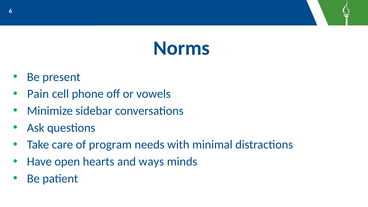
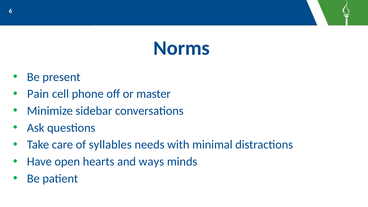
vowels: vowels -> master (154, 94)
program: program -> syllables (110, 145)
